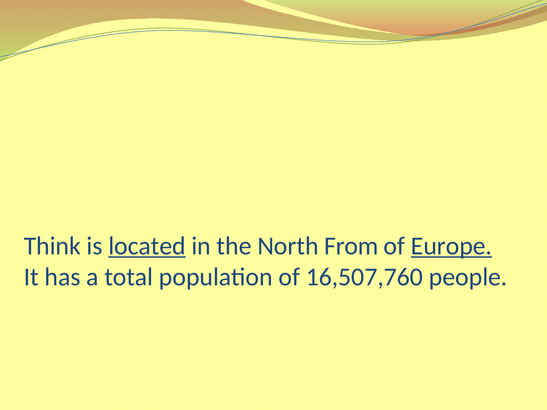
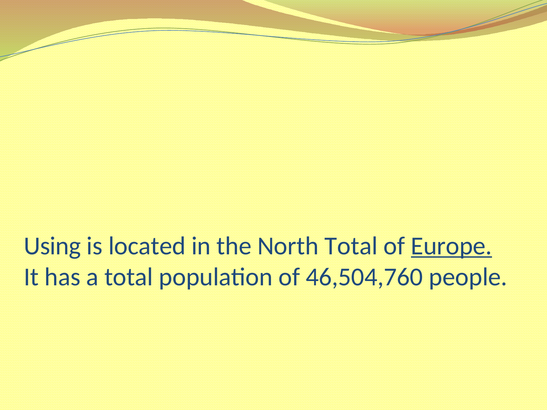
Think: Think -> Using (52, 246)
located underline: present -> none (147, 246)
North From: From -> Total (351, 246)
16,507,760: 16,507,760 -> 46,504,760 (364, 277)
